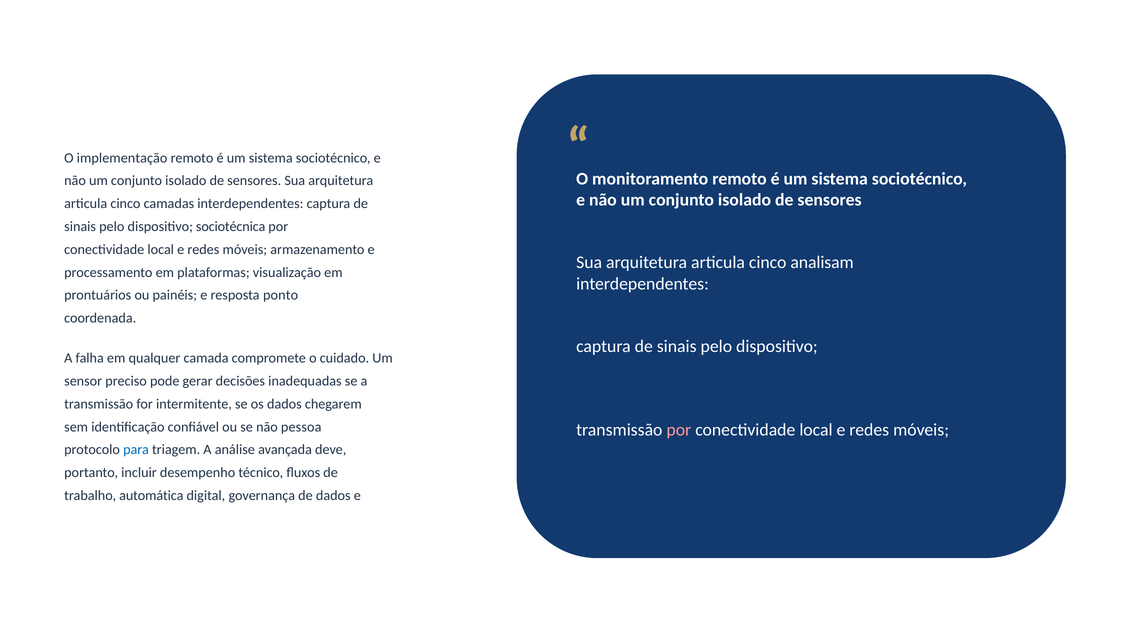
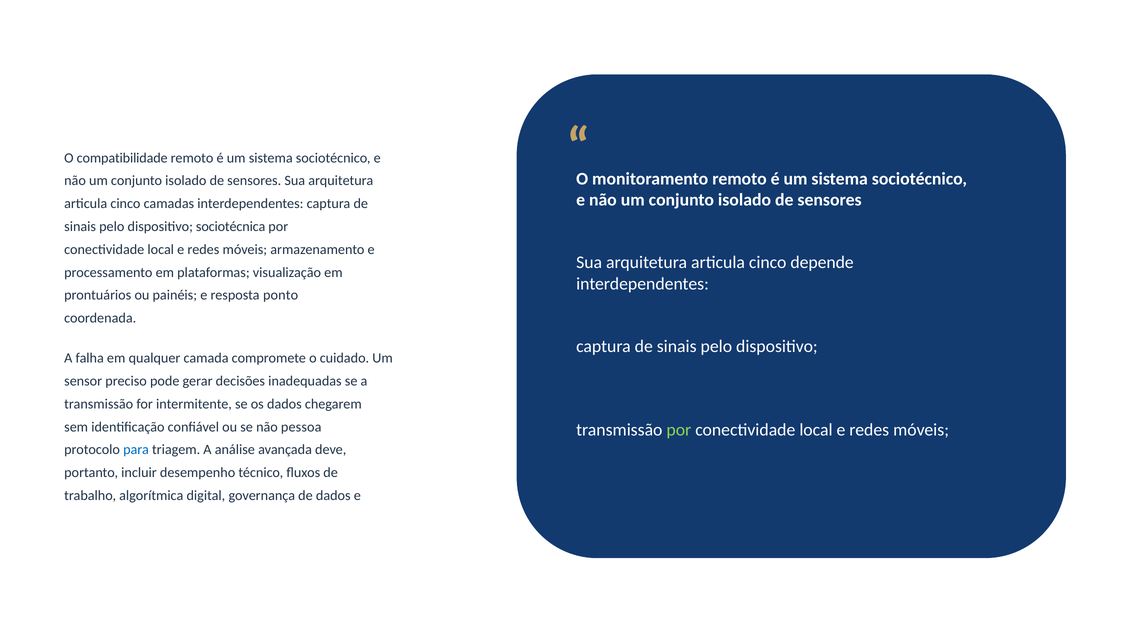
implementação: implementação -> compatibilidade (122, 158)
analisam: analisam -> depende (822, 263)
por colour: pink -> light green (679, 430)
automática: automática -> algorítmica (151, 496)
